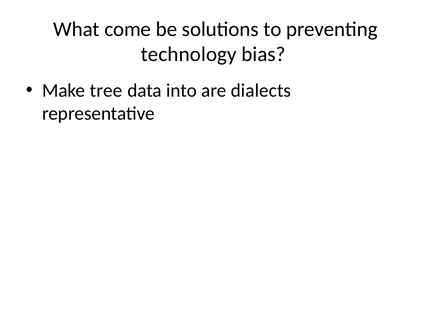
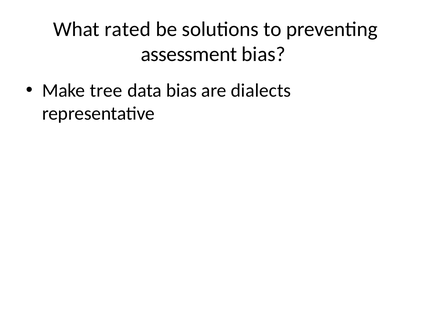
come: come -> rated (128, 29)
technology: technology -> assessment (189, 54)
data into: into -> bias (182, 90)
